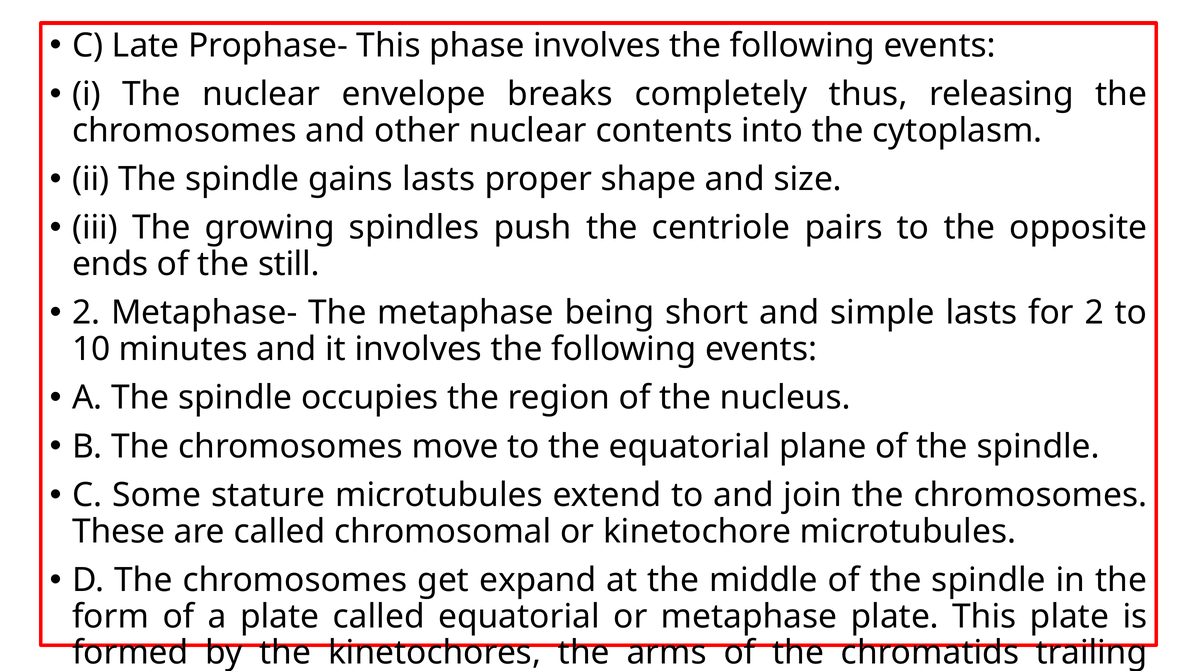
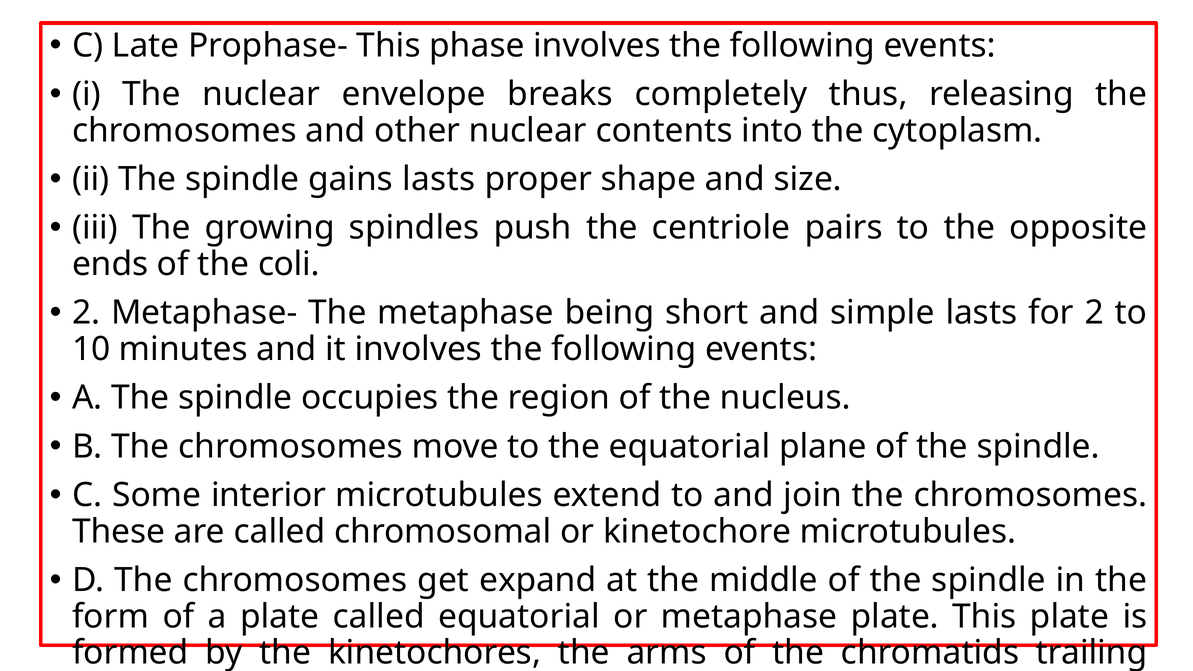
still: still -> coli (289, 264)
stature: stature -> interior (268, 495)
